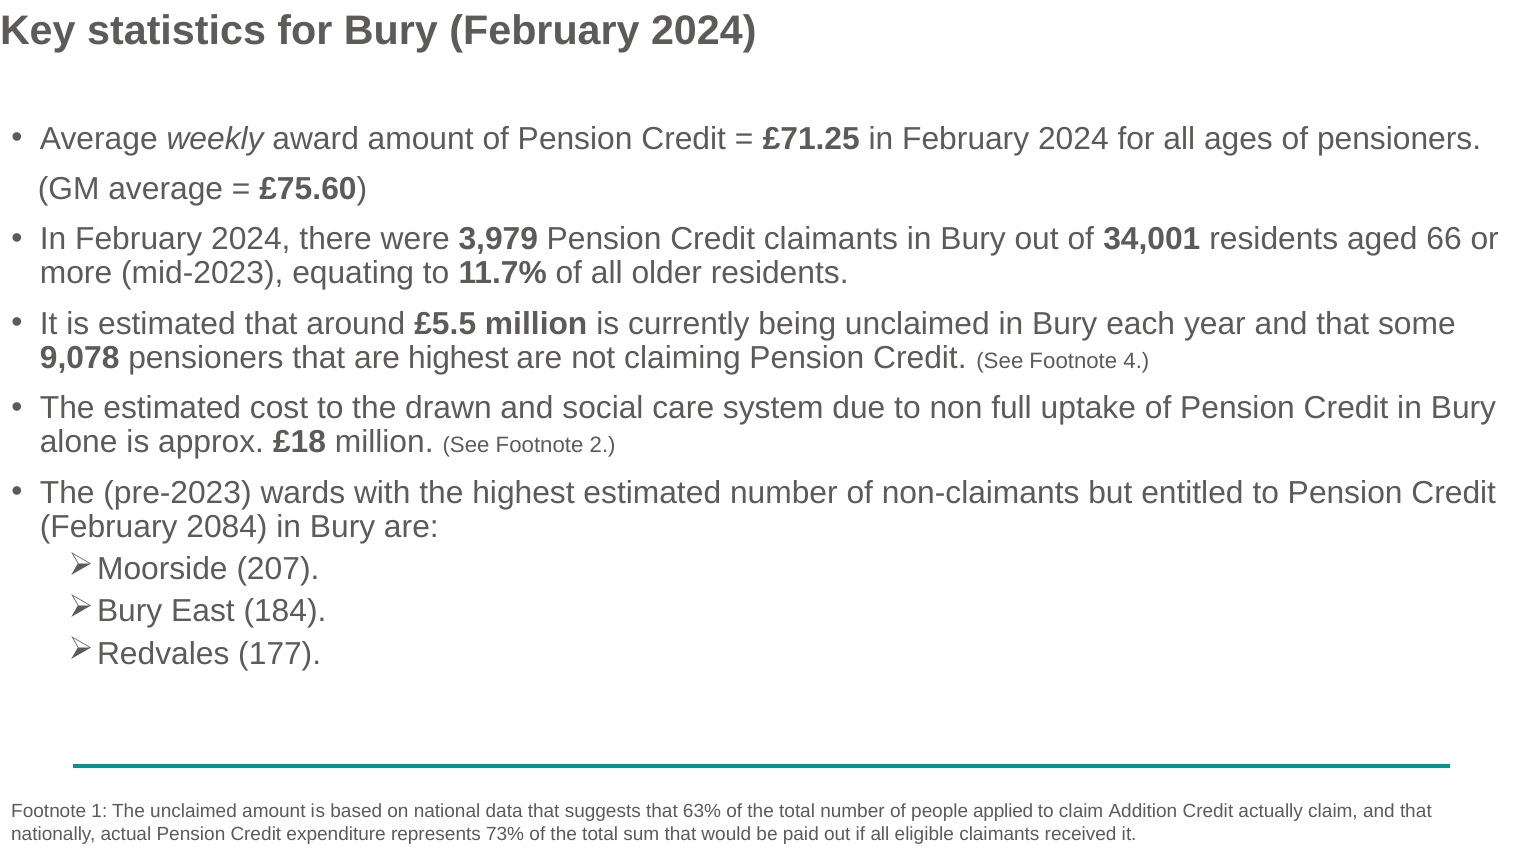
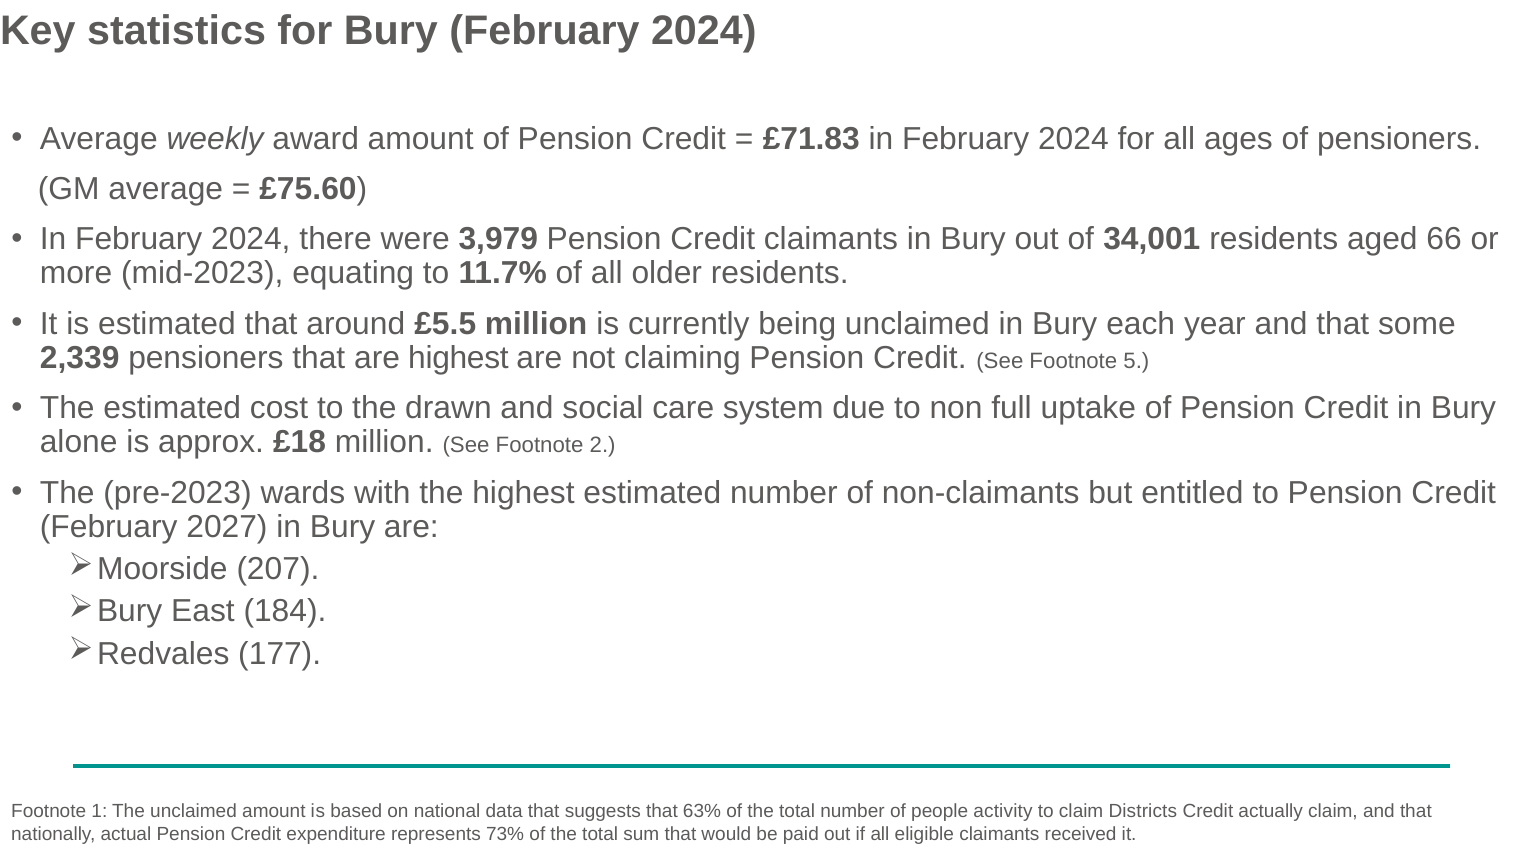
£71.25: £71.25 -> £71.83 (811, 139)
9,078: 9,078 -> 2,339 (80, 358)
4: 4 -> 5 (1136, 361)
2084: 2084 -> 2027 (227, 527)
applied: applied -> activity (1003, 811)
Addition: Addition -> Districts (1143, 811)
